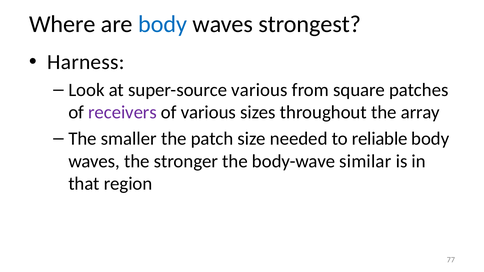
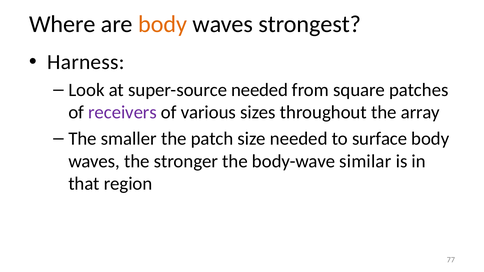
body colour: blue -> orange (163, 24)
super-source various: various -> needed (260, 90)
reliable: reliable -> surface (380, 139)
